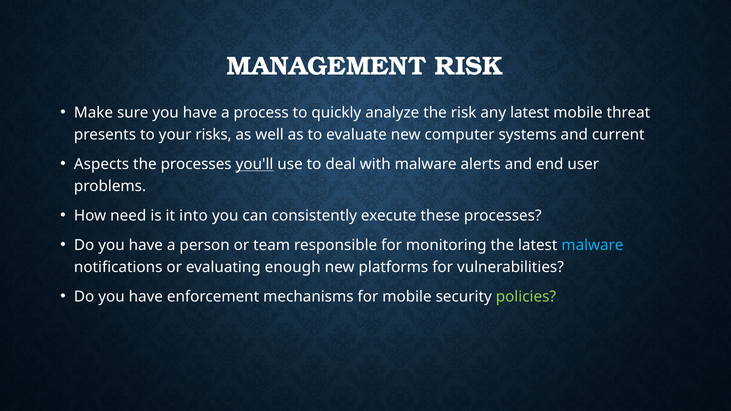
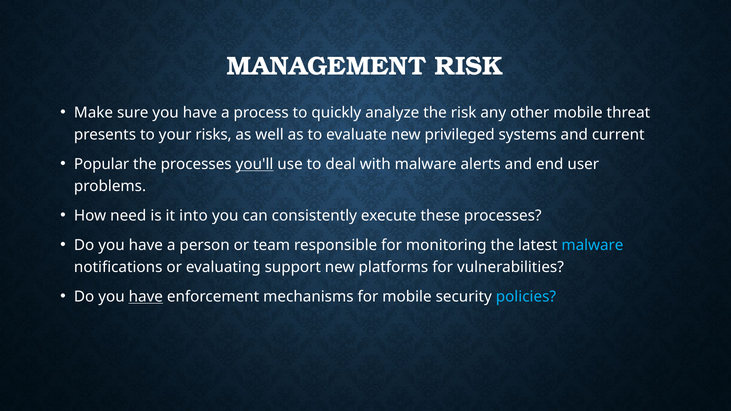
any latest: latest -> other (530, 113)
computer: computer -> privileged (460, 135)
Aspects: Aspects -> Popular (102, 164)
enough: enough -> support (293, 267)
have underline: none -> present (146, 297)
policies colour: light green -> light blue (526, 297)
